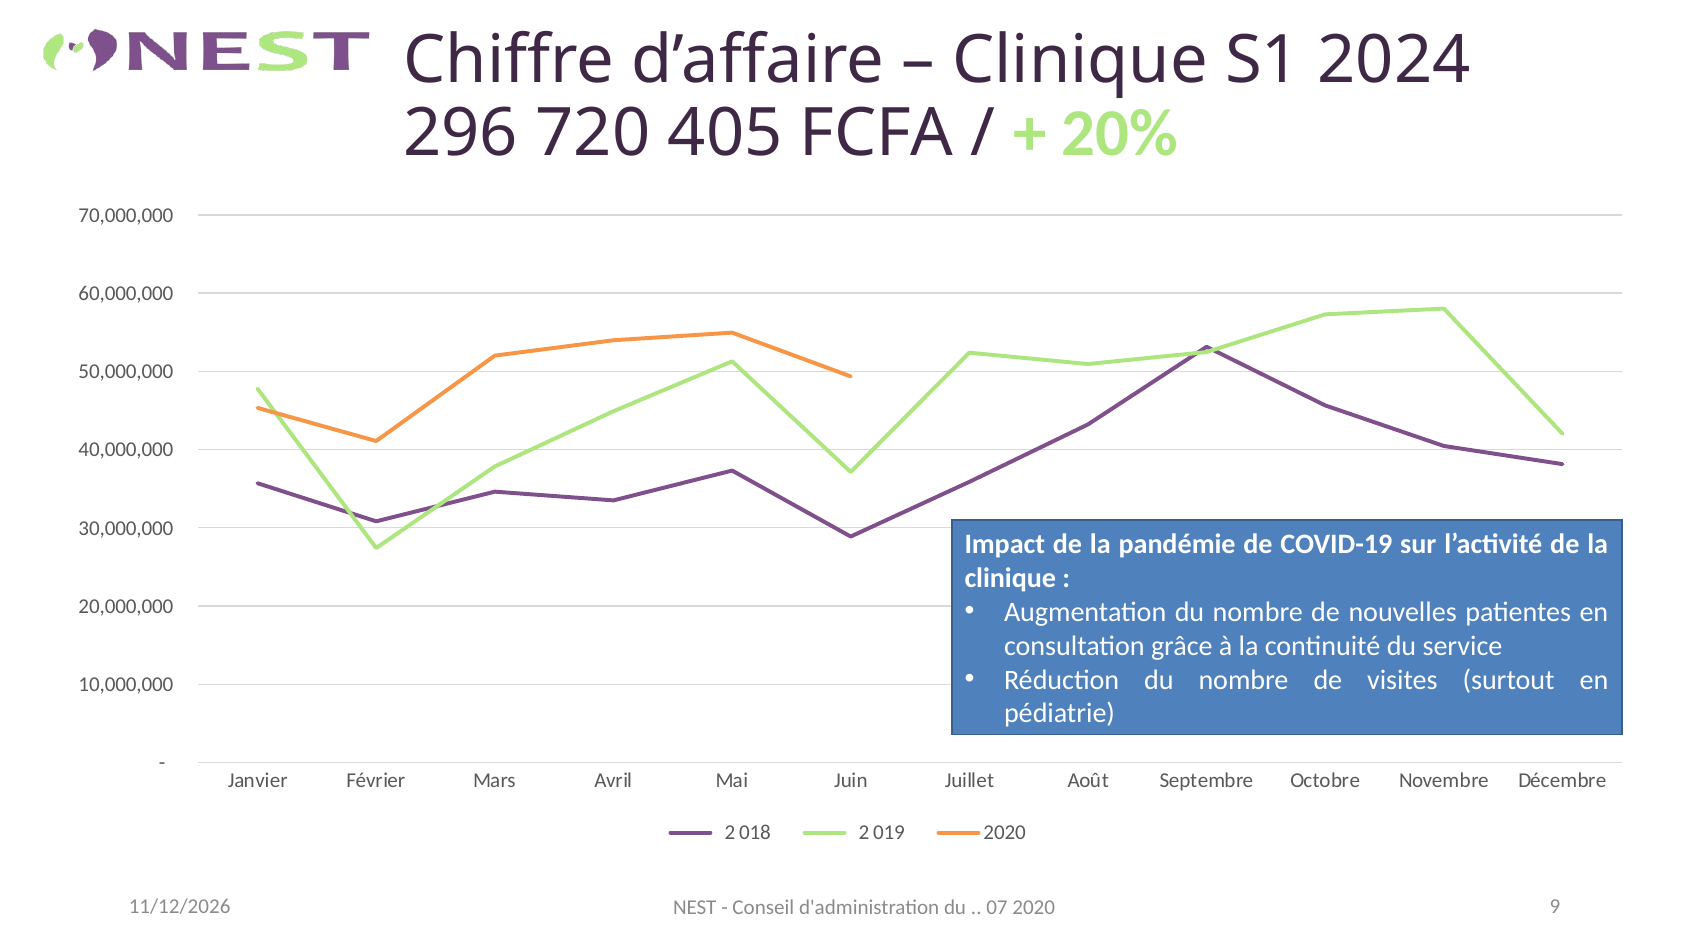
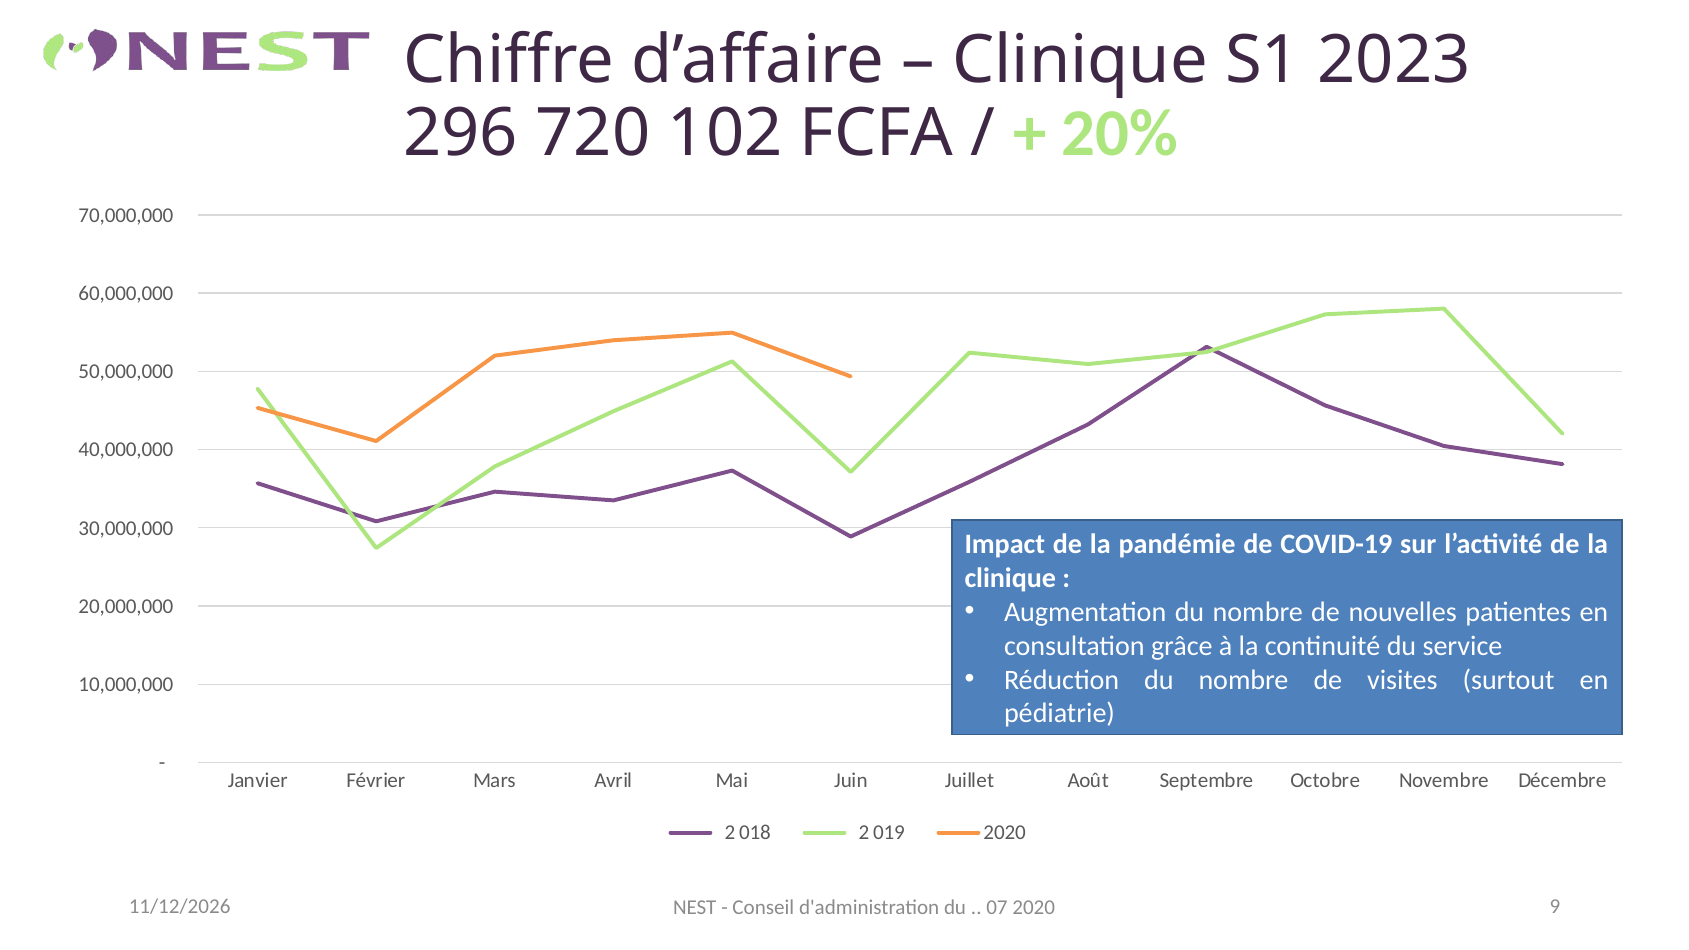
2024: 2024 -> 2023 (1394, 61)
405: 405 -> 102 (725, 133)
